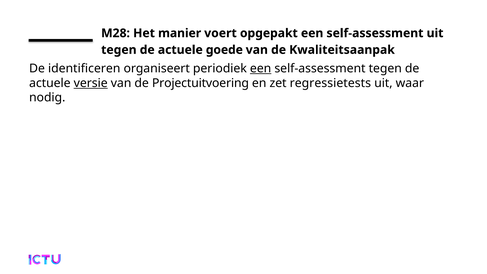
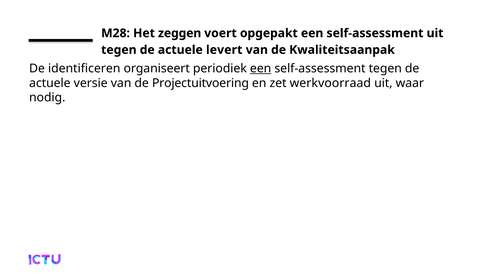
manier: manier -> zeggen (180, 33)
goede: goede -> levert (224, 50)
versie underline: present -> none (91, 83)
regressietests: regressietests -> werkvoorraad (330, 83)
